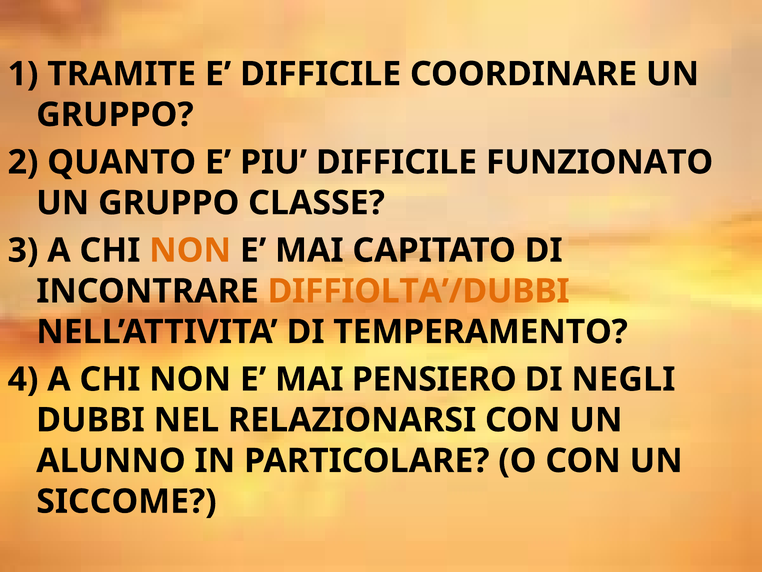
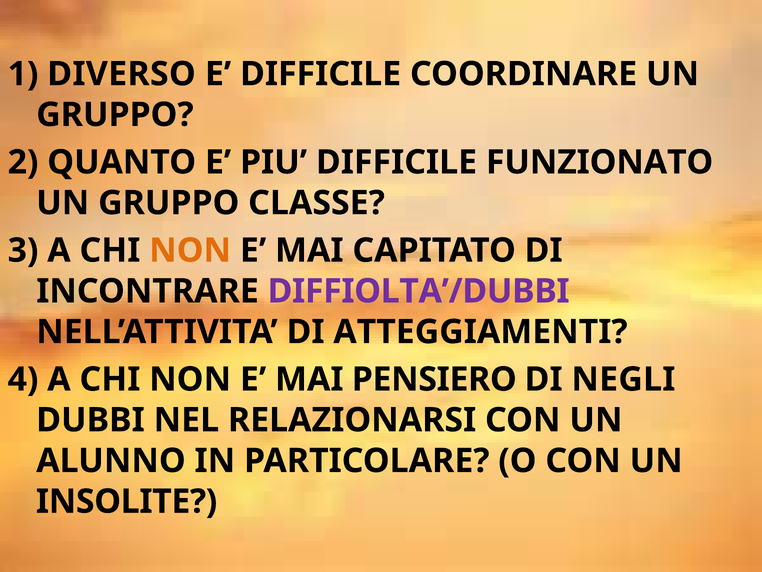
TRAMITE: TRAMITE -> DIVERSO (122, 74)
DIFFIOLTA’/DUBBI colour: orange -> purple (419, 291)
TEMPERAMENTO: TEMPERAMENTO -> ATTEGGIAMENTI (480, 332)
SICCOME: SICCOME -> INSOLITE (127, 501)
